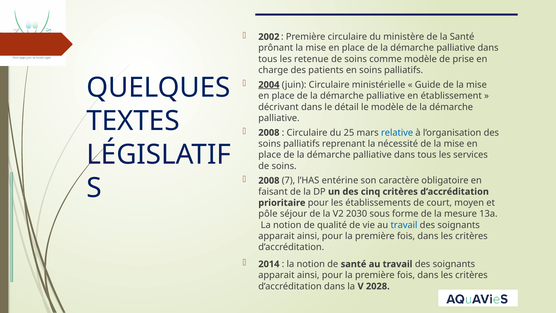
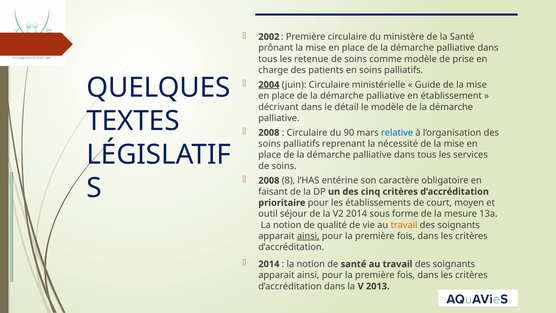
25: 25 -> 90 (349, 133)
7: 7 -> 8 (288, 180)
pôle: pôle -> outil (268, 214)
V2 2030: 2030 -> 2014 (357, 214)
travail colour: blue -> orange (404, 225)
ainsi underline: none -> present (308, 236)
2028: 2028 -> 2013 (378, 286)
